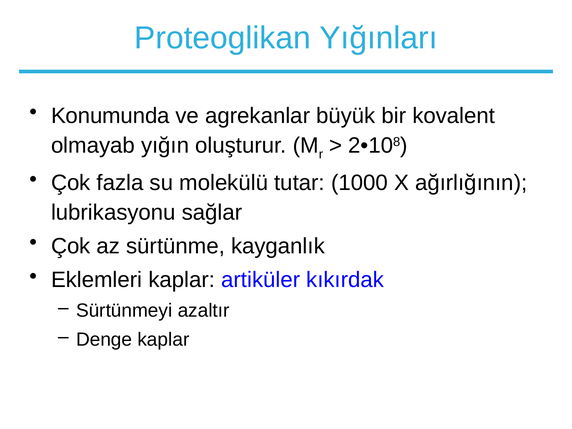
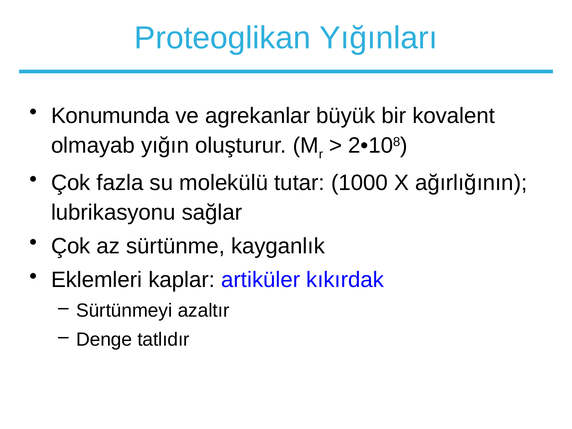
Denge kaplar: kaplar -> tatlıdır (163, 340)
